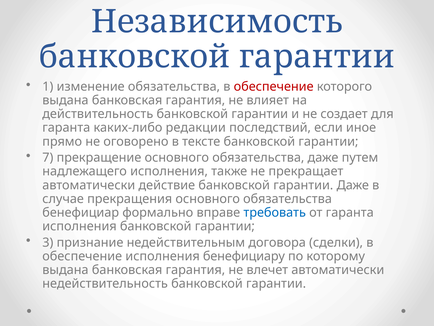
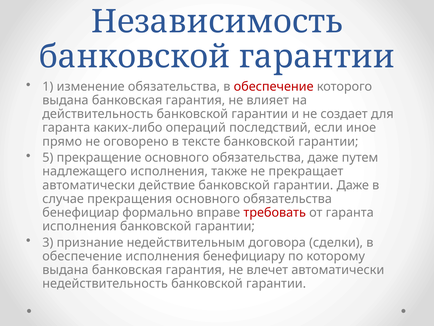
редакции: редакции -> операций (196, 128)
7: 7 -> 5 (48, 158)
требовать colour: blue -> red (275, 212)
